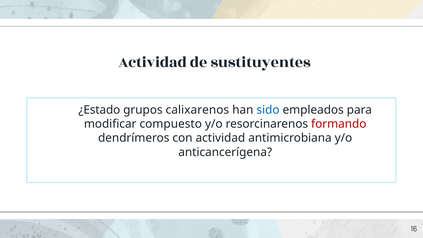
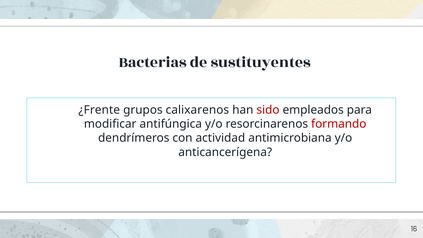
Actividad: Actividad -> Bacterias (153, 62)
¿Estado: ¿Estado -> ¿Frente (99, 110)
sido colour: blue -> red (268, 110)
compuesto: compuesto -> antifúngica (171, 124)
